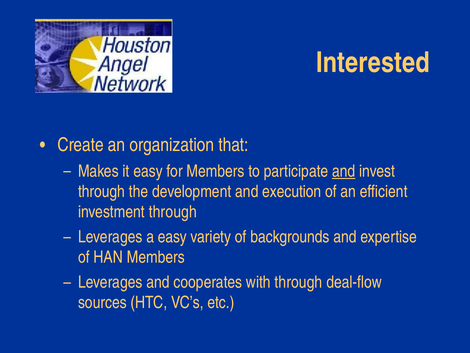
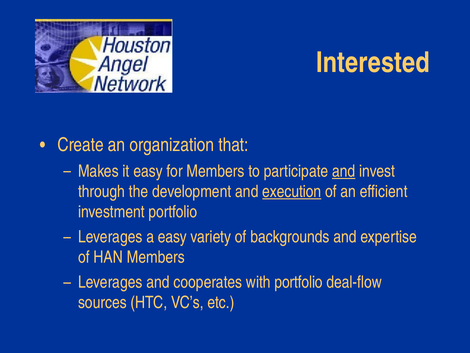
execution underline: none -> present (292, 191)
investment through: through -> portfolio (173, 212)
with through: through -> portfolio (299, 282)
